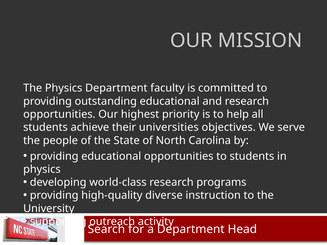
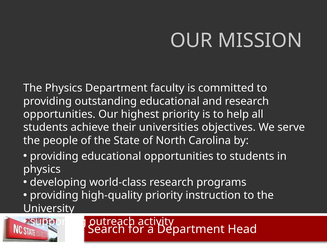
high-quality diverse: diverse -> priority (164, 196)
